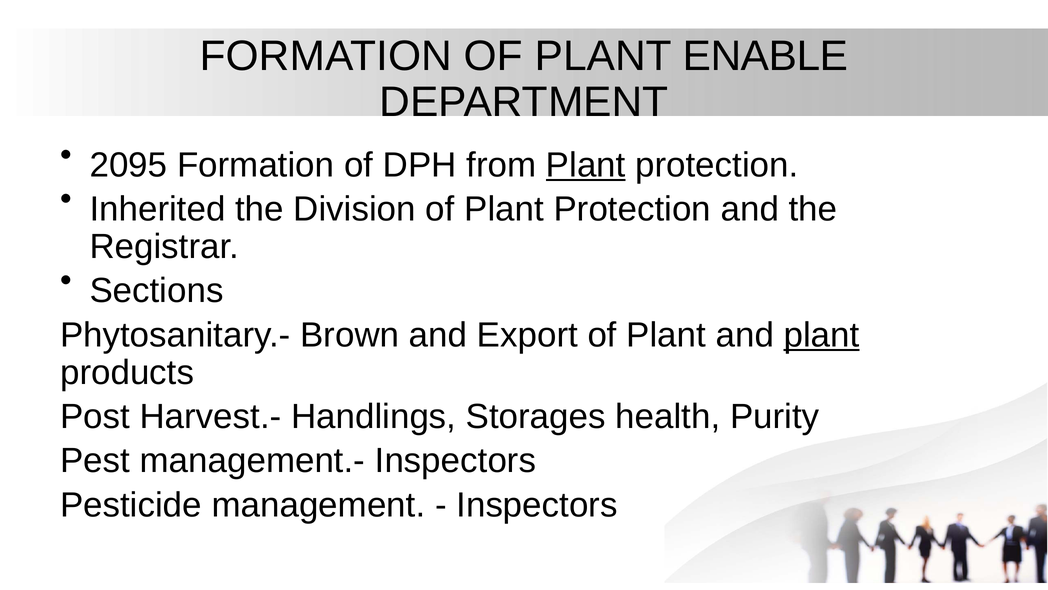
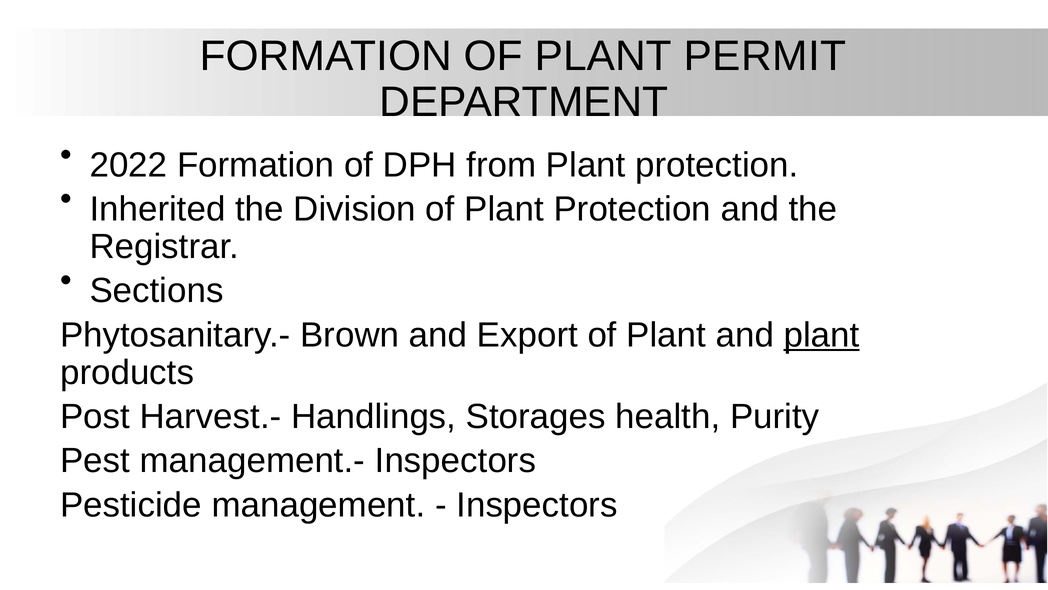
ENABLE: ENABLE -> PERMIT (765, 56)
2095: 2095 -> 2022 (128, 165)
Plant underline: present -> none (586, 165)
